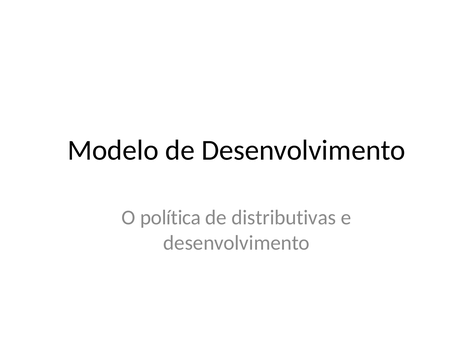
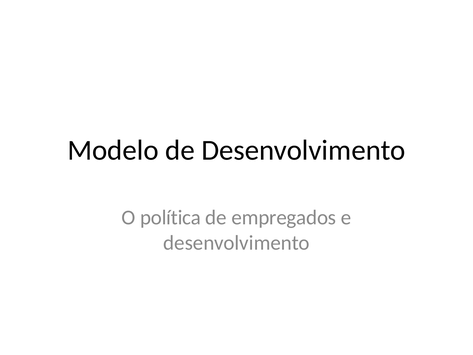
distributivas: distributivas -> empregados (284, 217)
